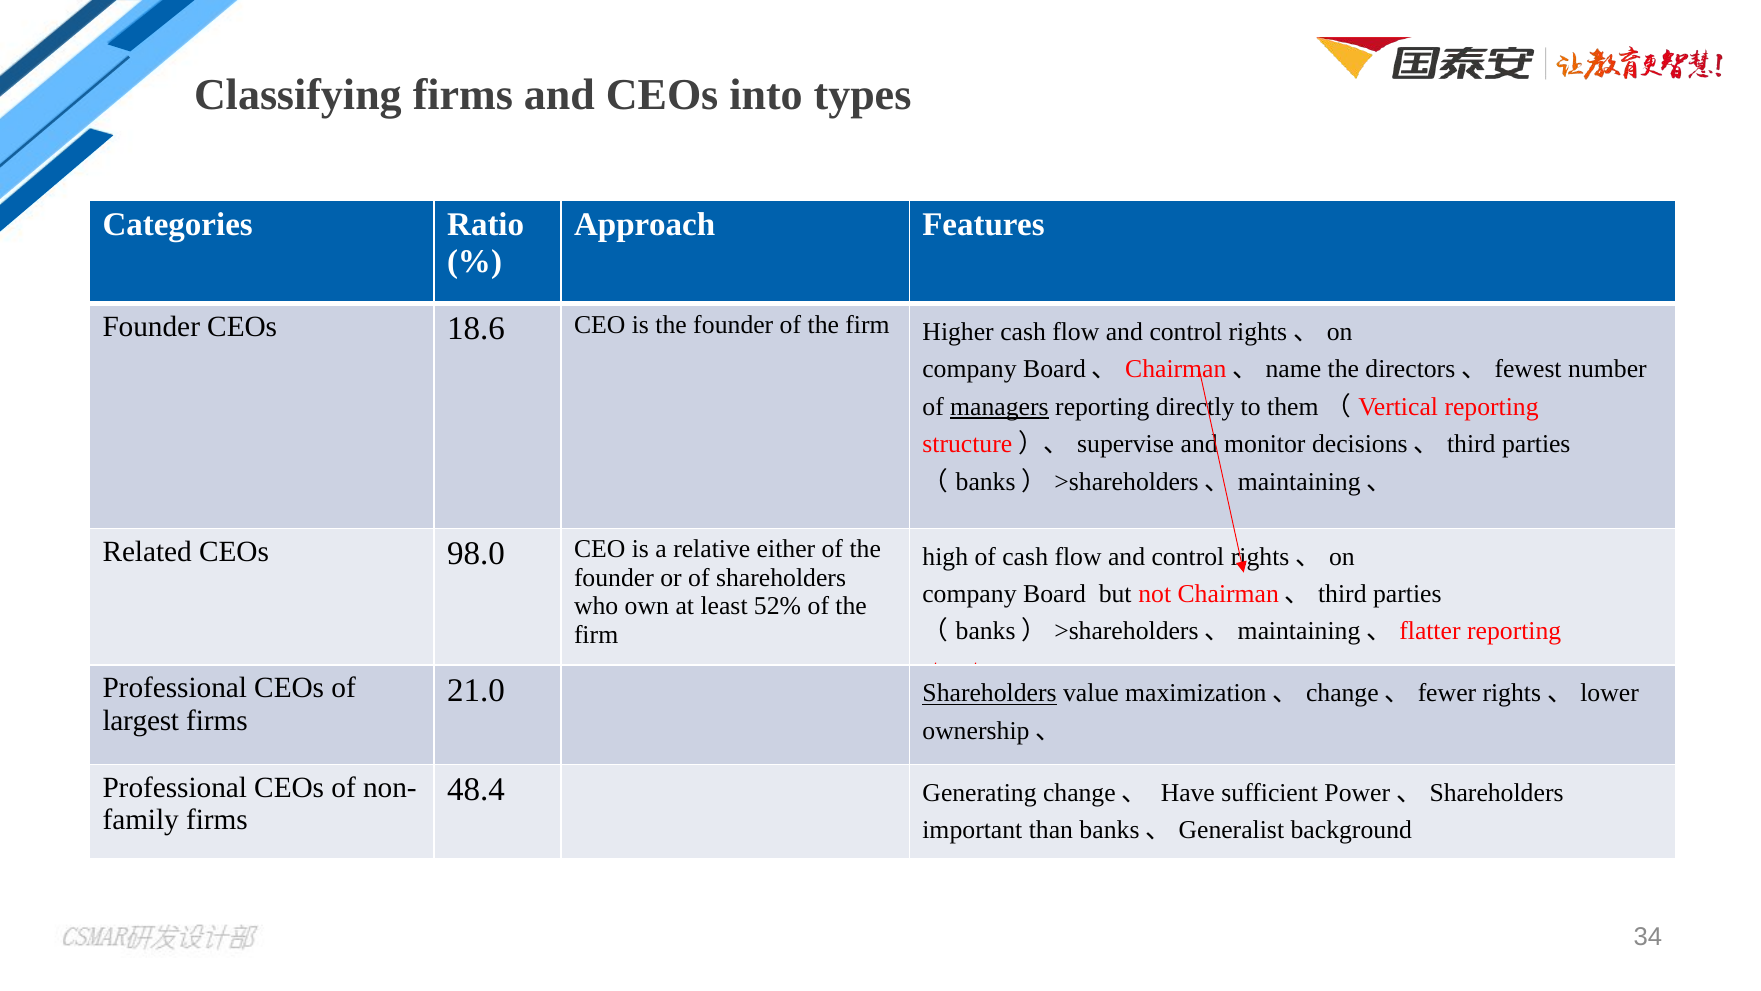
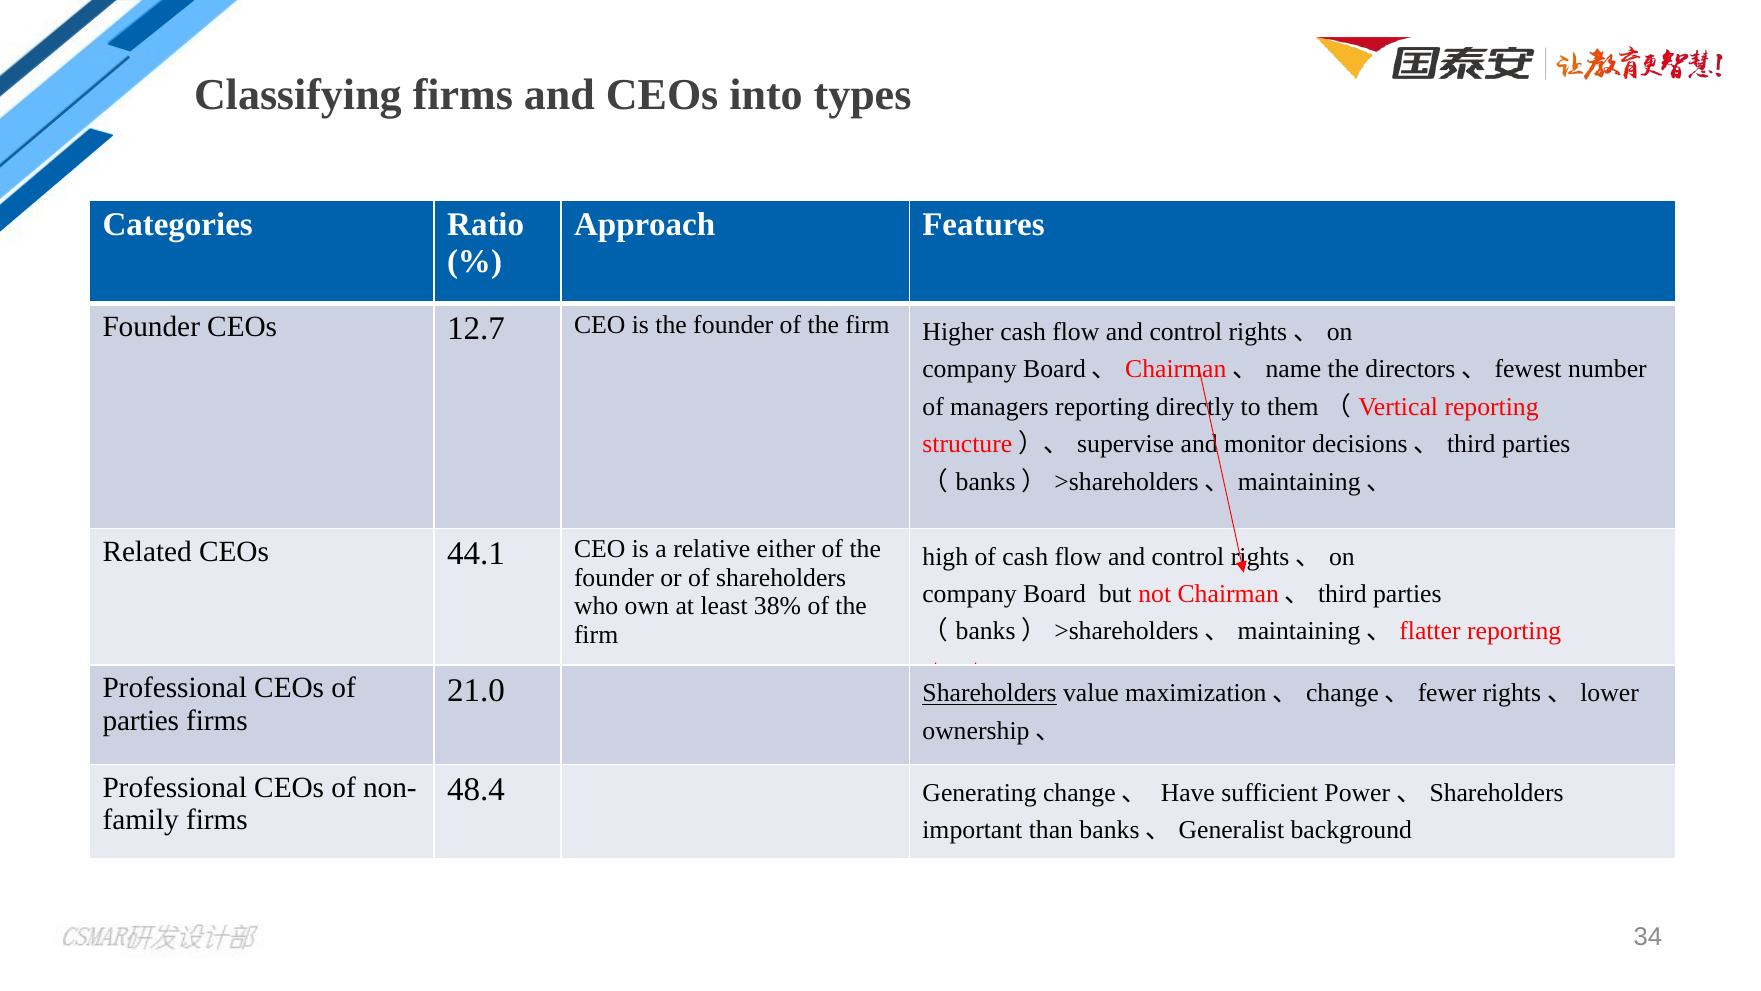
18.6: 18.6 -> 12.7 (476, 329)
managers underline: present -> none (999, 407)
98.0: 98.0 -> 44.1 (476, 553)
52%: 52% -> 38% (777, 606)
largest: largest -> parties (141, 721)
